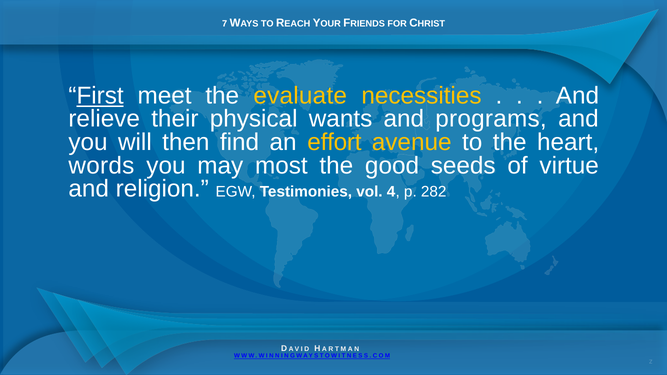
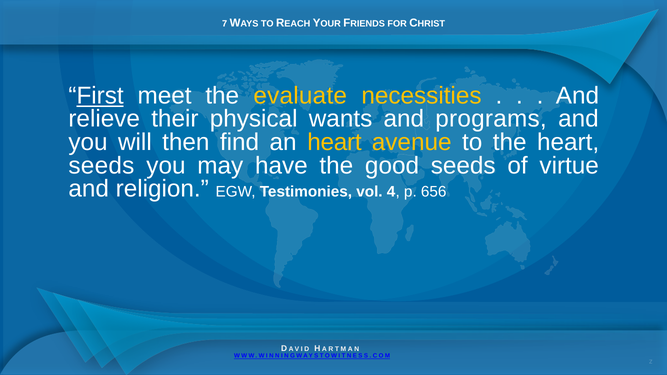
an effort: effort -> heart (334, 142)
words: words -> seeds (101, 166)
most: most -> have (281, 166)
282: 282 -> 656 (434, 192)
